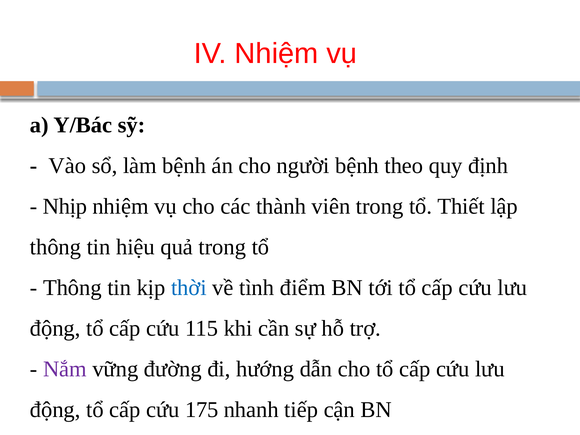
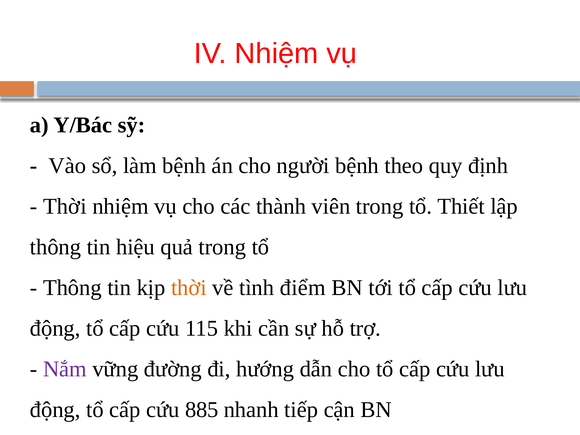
Nhịp: Nhịp -> Thời (65, 206)
thời colour: blue -> orange (189, 288)
175: 175 -> 885 (202, 410)
